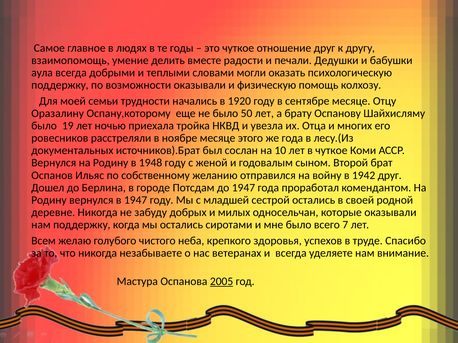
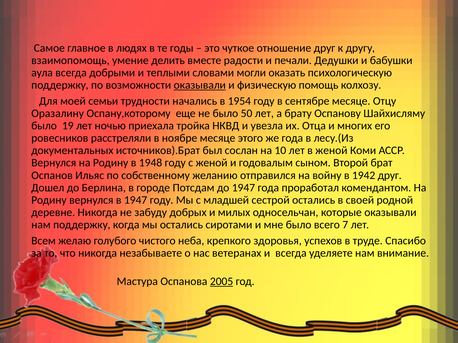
оказывали underline: none -> present (200, 85)
1920: 1920 -> 1954 (239, 101)
в чуткое: чуткое -> женой (331, 151)
